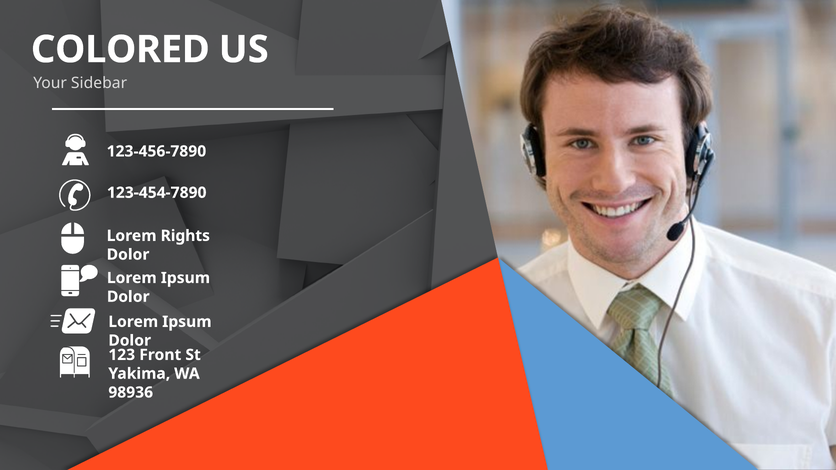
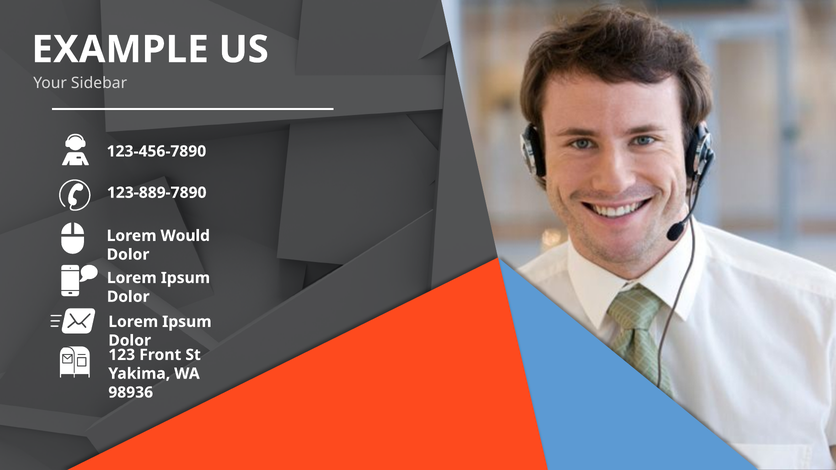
COLORED: COLORED -> EXAMPLE (120, 50)
123-454-7890: 123-454-7890 -> 123-889-7890 (157, 193)
Rights: Rights -> Would (185, 236)
